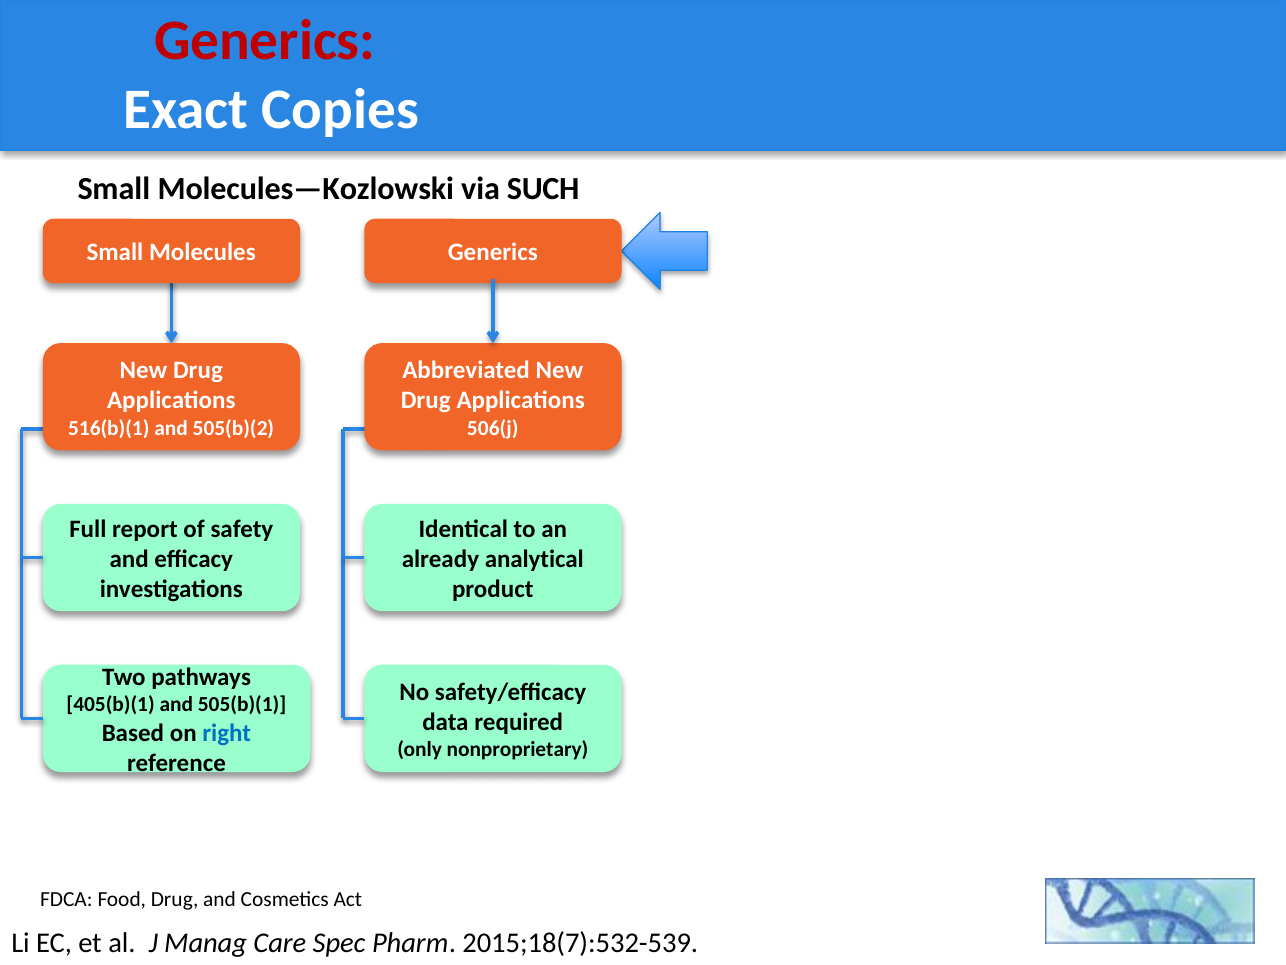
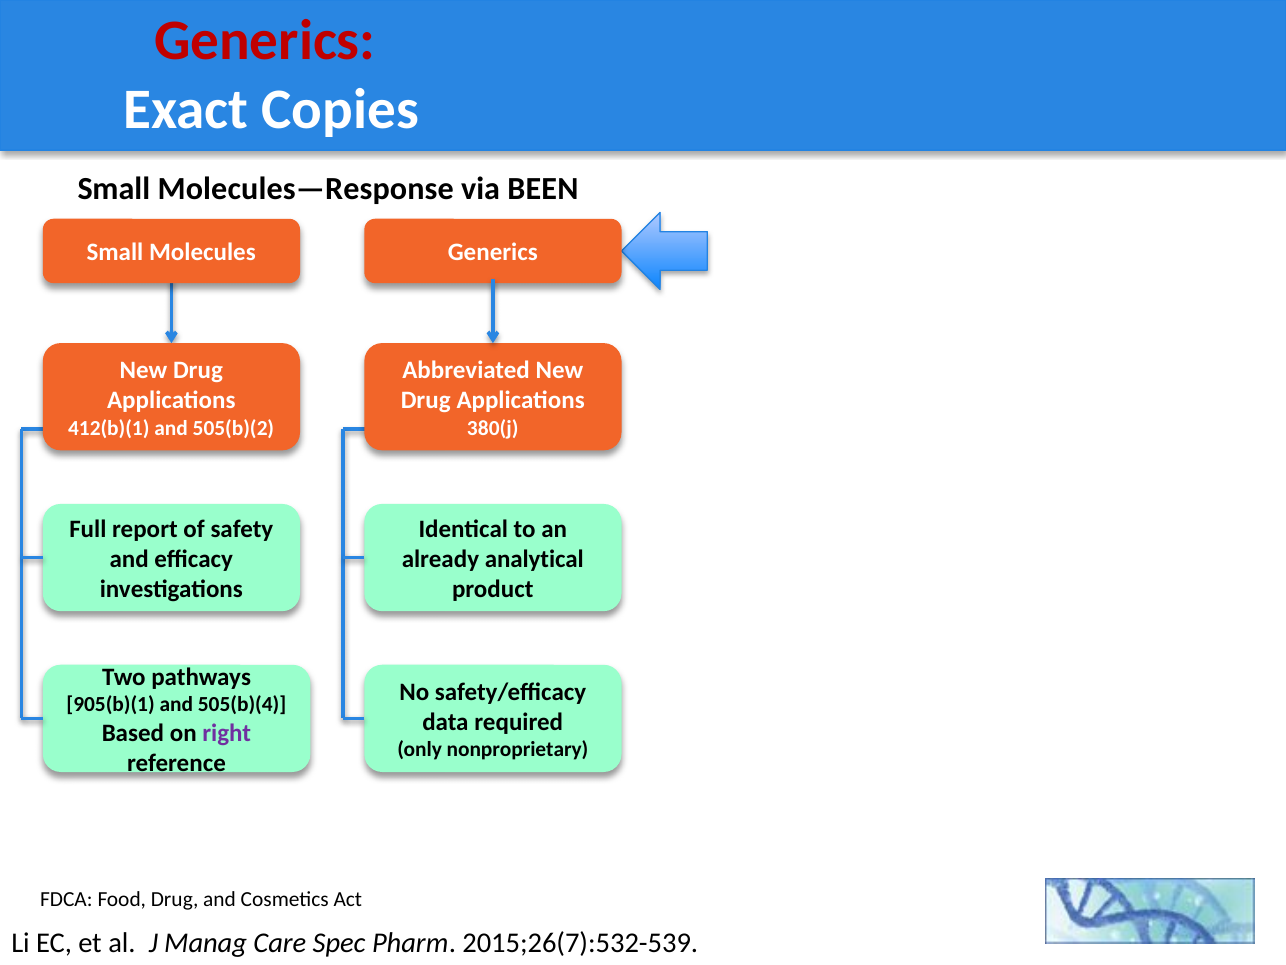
Molecules—Kozlowski: Molecules—Kozlowski -> Molecules—Response (306, 189)
SUCH: SUCH -> BEEN (543, 189)
516(b)(1: 516(b)(1 -> 412(b)(1 (109, 428)
506(j: 506(j -> 380(j (493, 428)
405(b)(1: 405(b)(1 -> 905(b)(1 (111, 704)
505(b)(1: 505(b)(1 -> 505(b)(4 (242, 704)
right colour: blue -> purple (227, 733)
2015;18(7):532-539: 2015;18(7):532-539 -> 2015;26(7):532-539 (580, 943)
